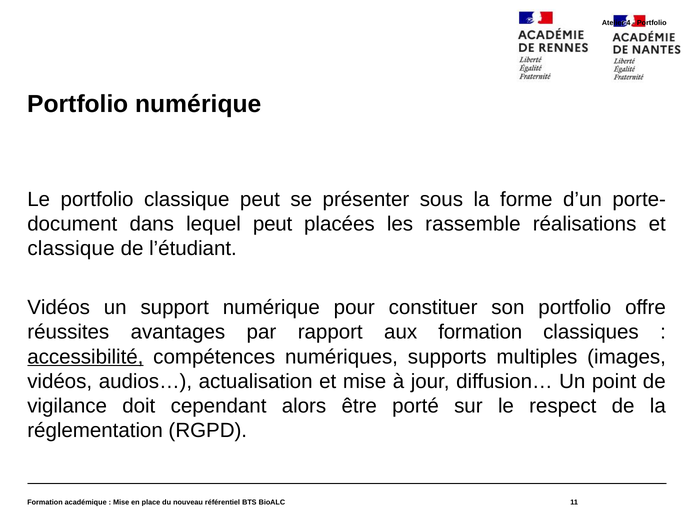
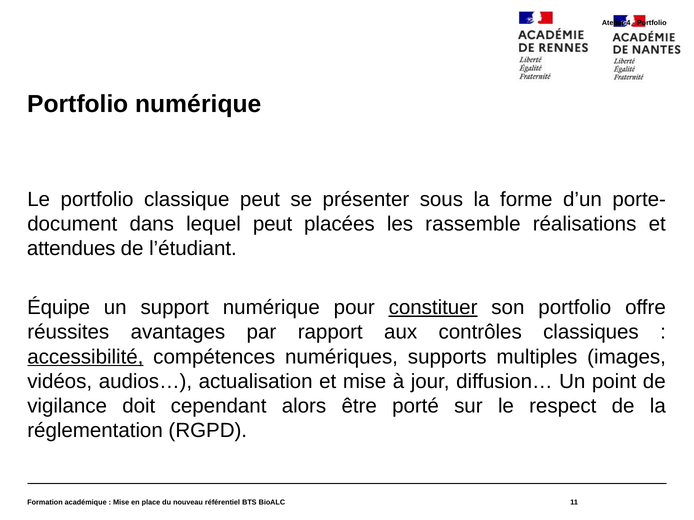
classique: classique -> attendues (71, 249)
Vidéos: Vidéos -> Équipe (59, 308)
constituer underline: none -> present (433, 308)
aux formation: formation -> contrôles (480, 332)
